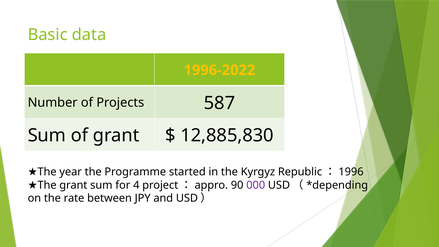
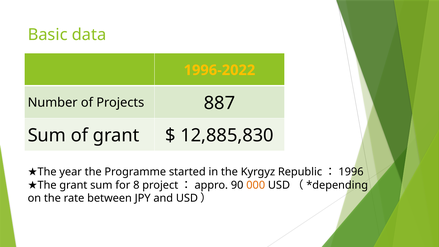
587: 587 -> 887 (220, 103)
4: 4 -> 8 (136, 185)
000 colour: purple -> orange (256, 185)
